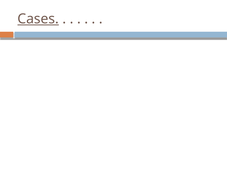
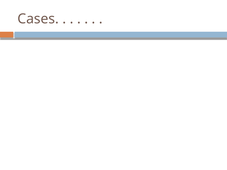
Cases underline: present -> none (38, 19)
